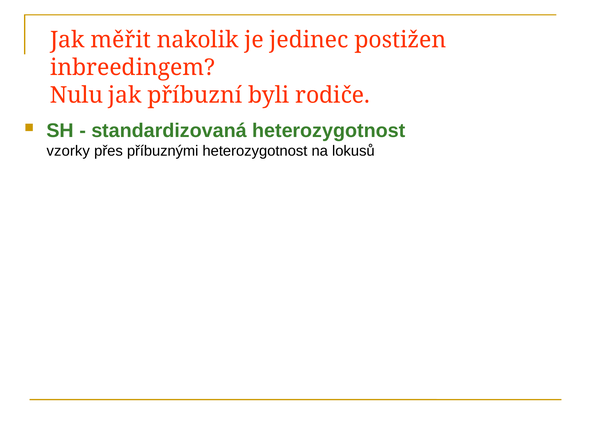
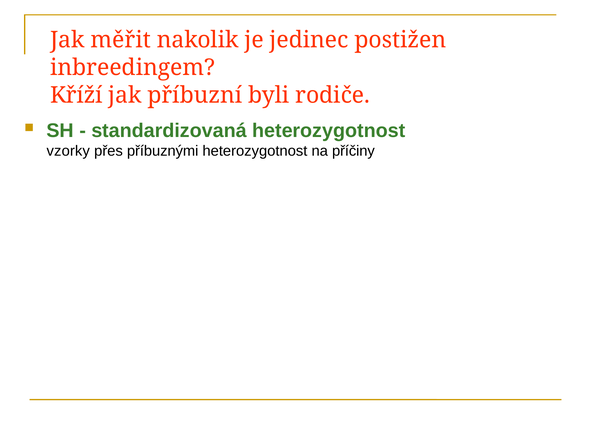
Nulu: Nulu -> Kříží (76, 95)
lokusů: lokusů -> příčiny (353, 151)
